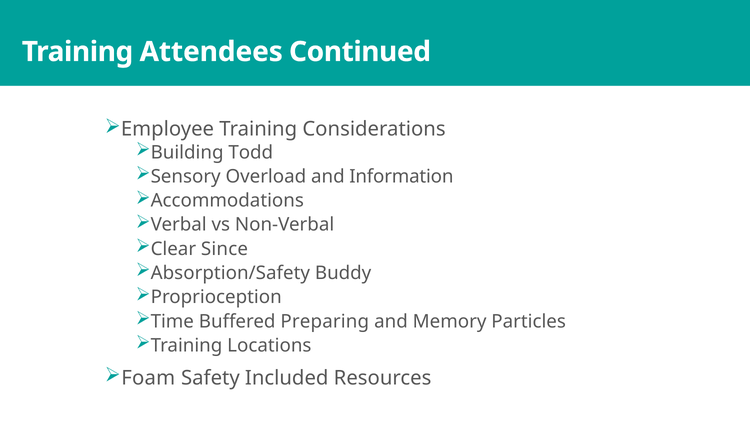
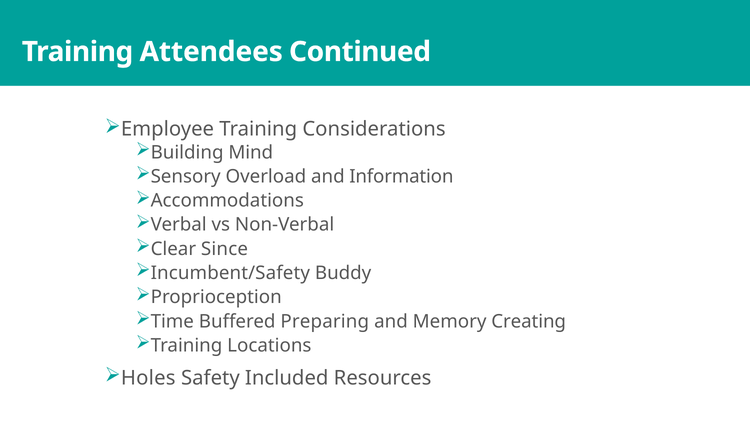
Todd: Todd -> Mind (251, 152)
Absorption/Safety: Absorption/Safety -> Incumbent/Safety (230, 273)
Particles: Particles -> Creating (529, 321)
Foam: Foam -> Holes (148, 378)
